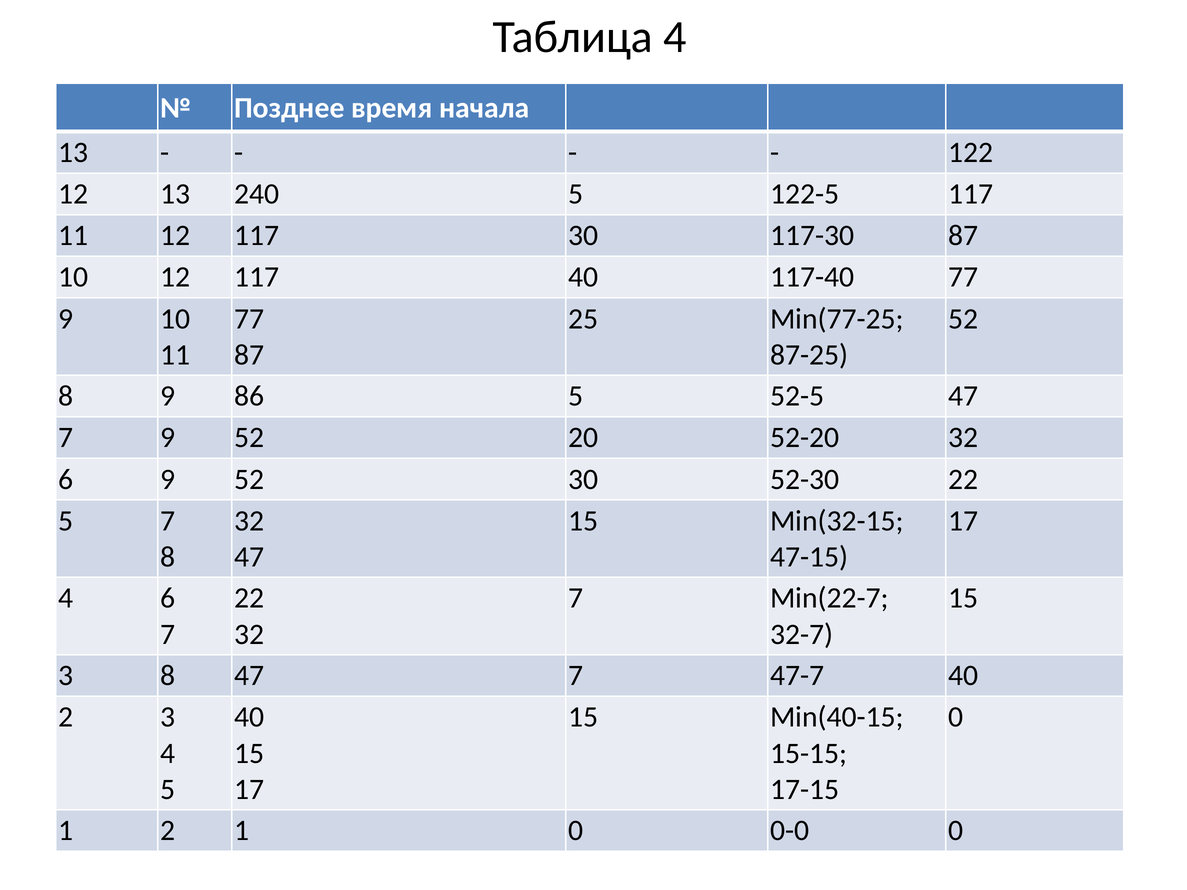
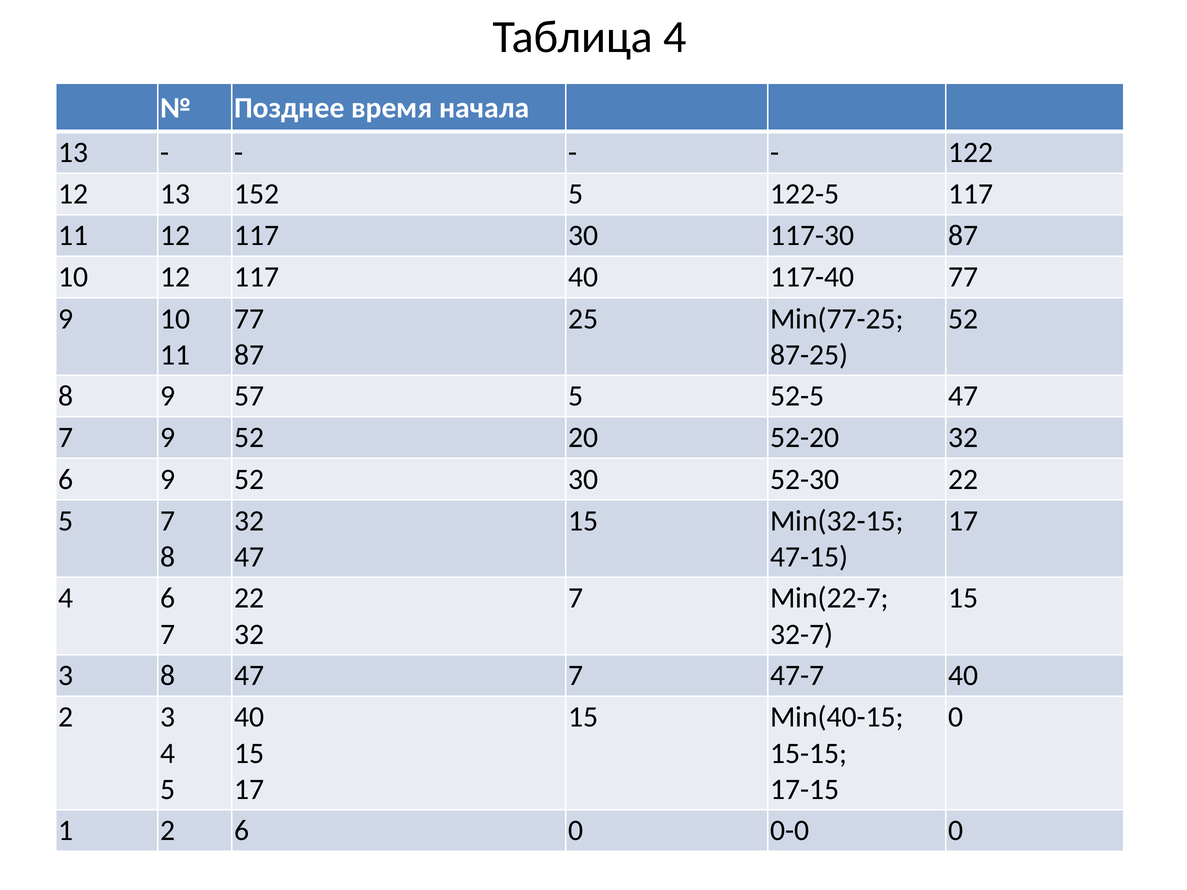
240: 240 -> 152 (257, 194)
86: 86 -> 57 (249, 396)
2 1: 1 -> 6 (242, 831)
